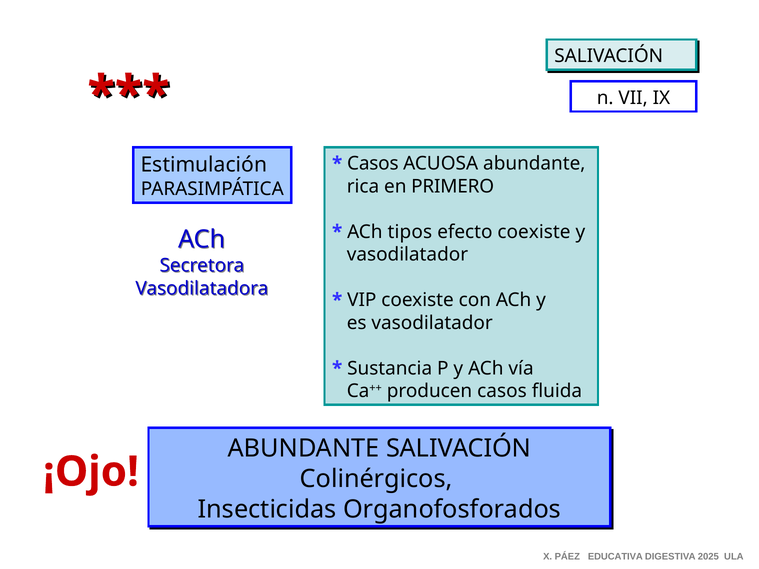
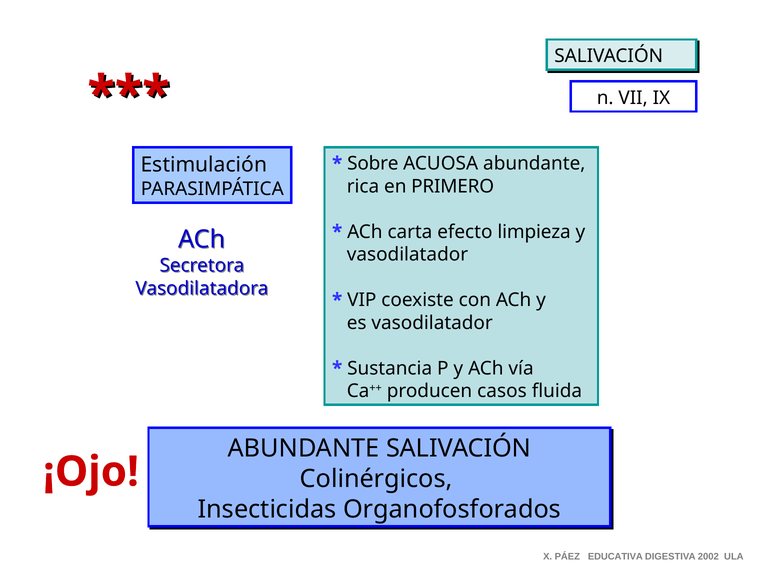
Casos: Casos -> Sobre (373, 164)
tipos: tipos -> carta (410, 232)
efecto coexiste: coexiste -> limpieza (534, 232)
2025: 2025 -> 2002 (708, 557)
